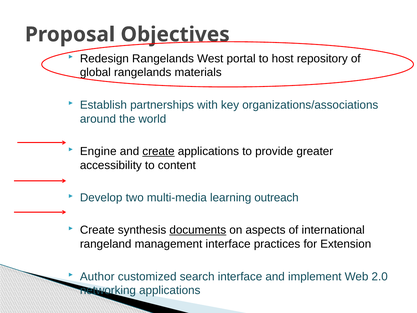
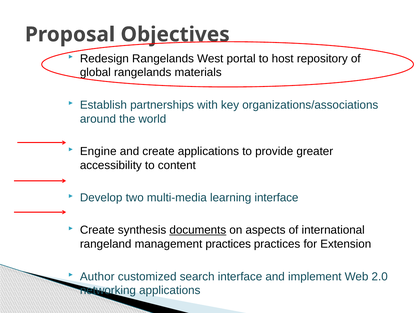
create underline: present -> none (158, 151)
learning outreach: outreach -> interface (276, 198)
management interface: interface -> practices (228, 244)
